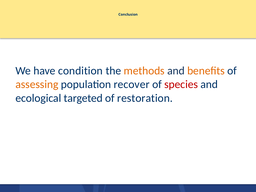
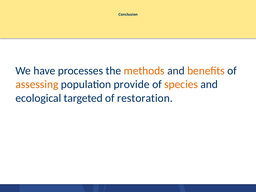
condition: condition -> processes (80, 71)
recover: recover -> provide (132, 84)
species colour: red -> orange (181, 84)
